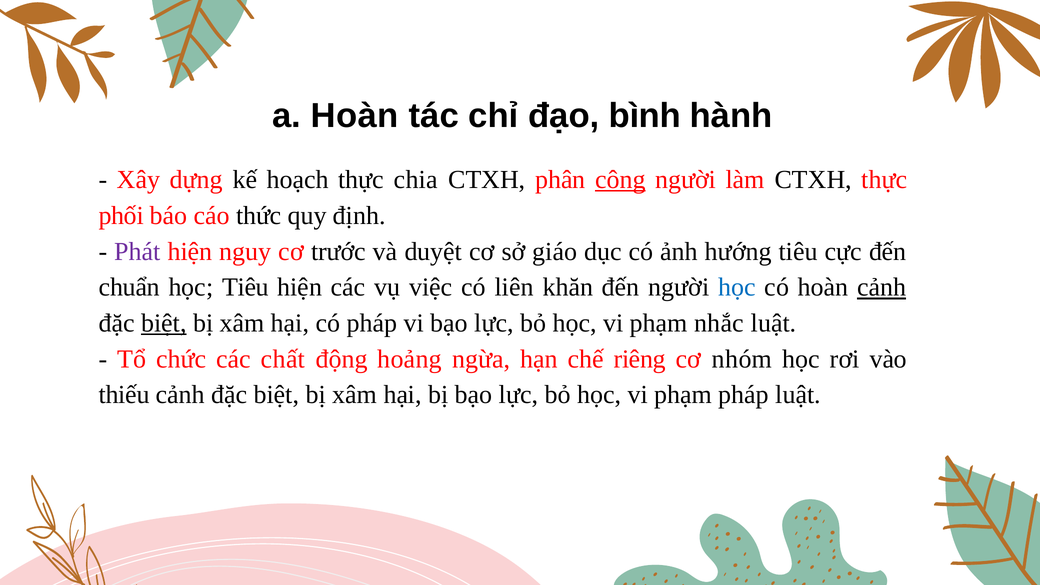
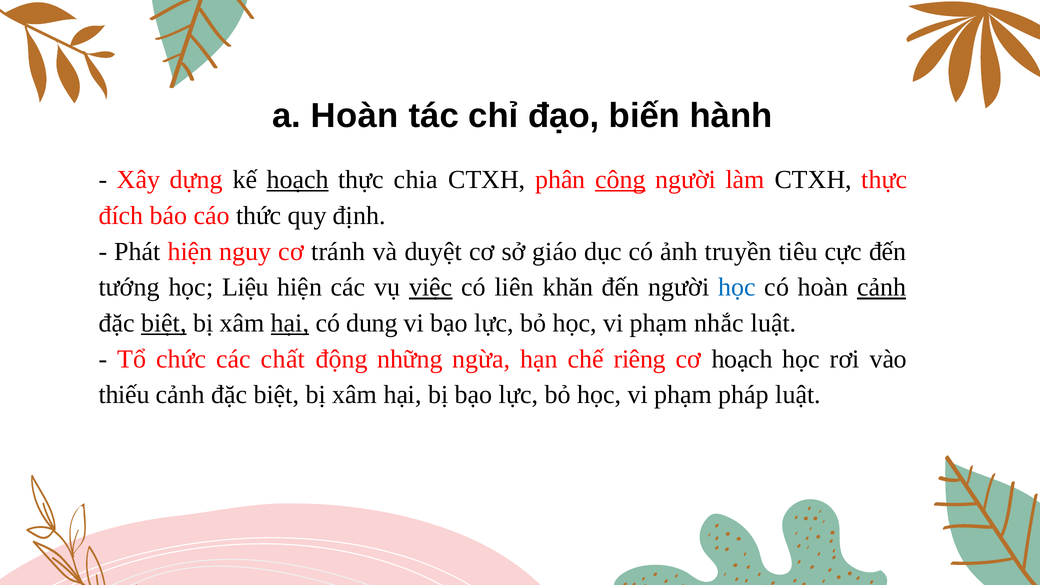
bình: bình -> biến (645, 116)
hoạch underline: none -> present (298, 180)
phối: phối -> đích (121, 216)
Phát colour: purple -> black (138, 251)
trước: trước -> tránh (338, 251)
hướng: hướng -> truyền (738, 251)
chuẩn: chuẩn -> tướng (129, 287)
học Tiêu: Tiêu -> Liệu (246, 287)
việc underline: none -> present (431, 287)
hại underline: none -> present (290, 323)
có pháp: pháp -> dung (372, 323)
hoảng: hoảng -> những (410, 359)
cơ nhóm: nhóm -> hoạch (742, 359)
